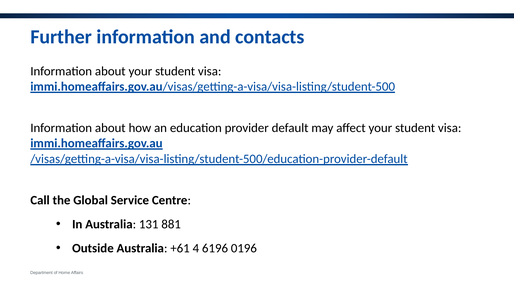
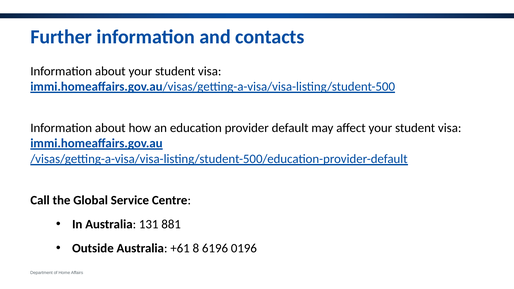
4: 4 -> 8 (196, 249)
